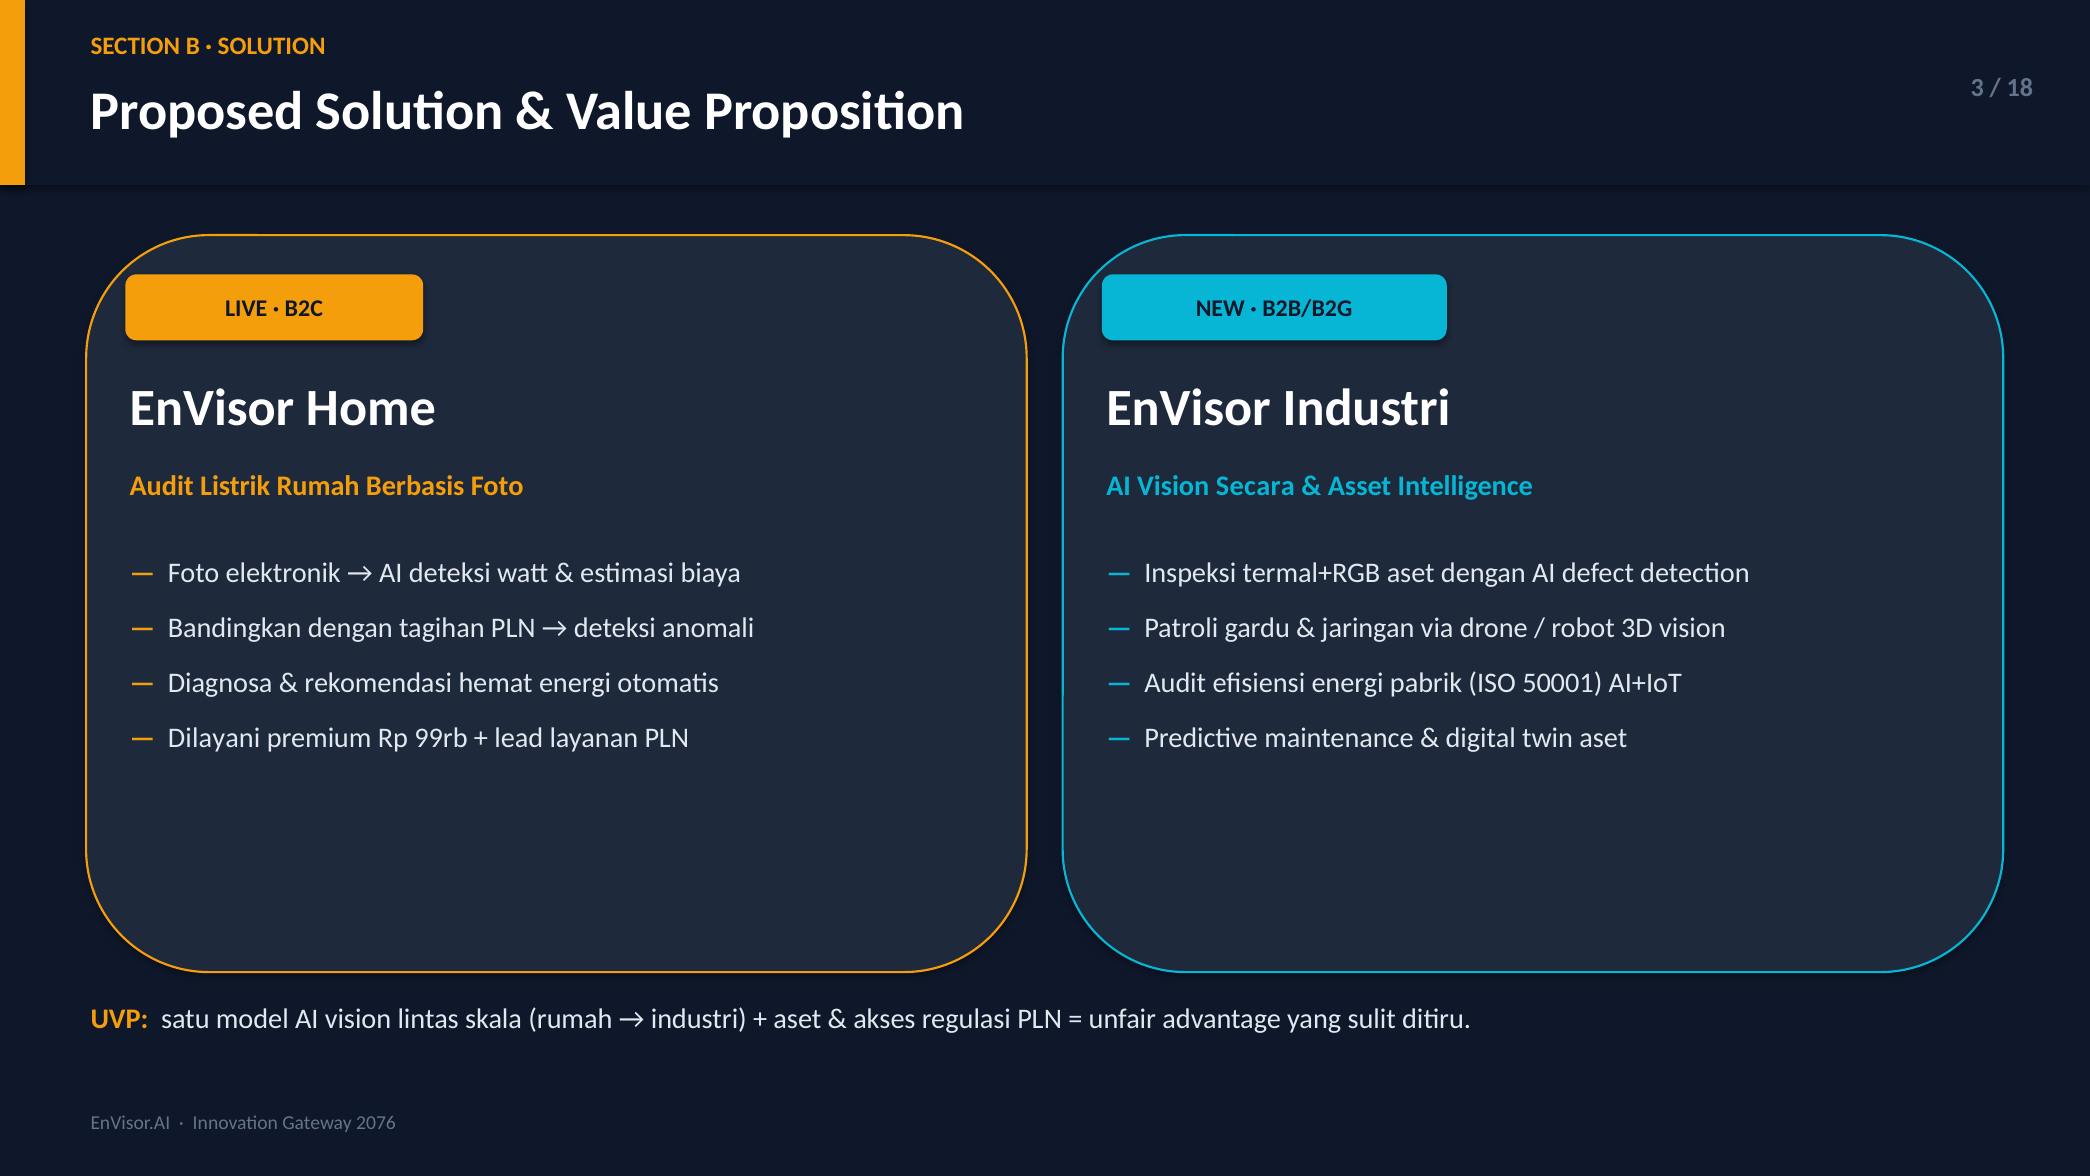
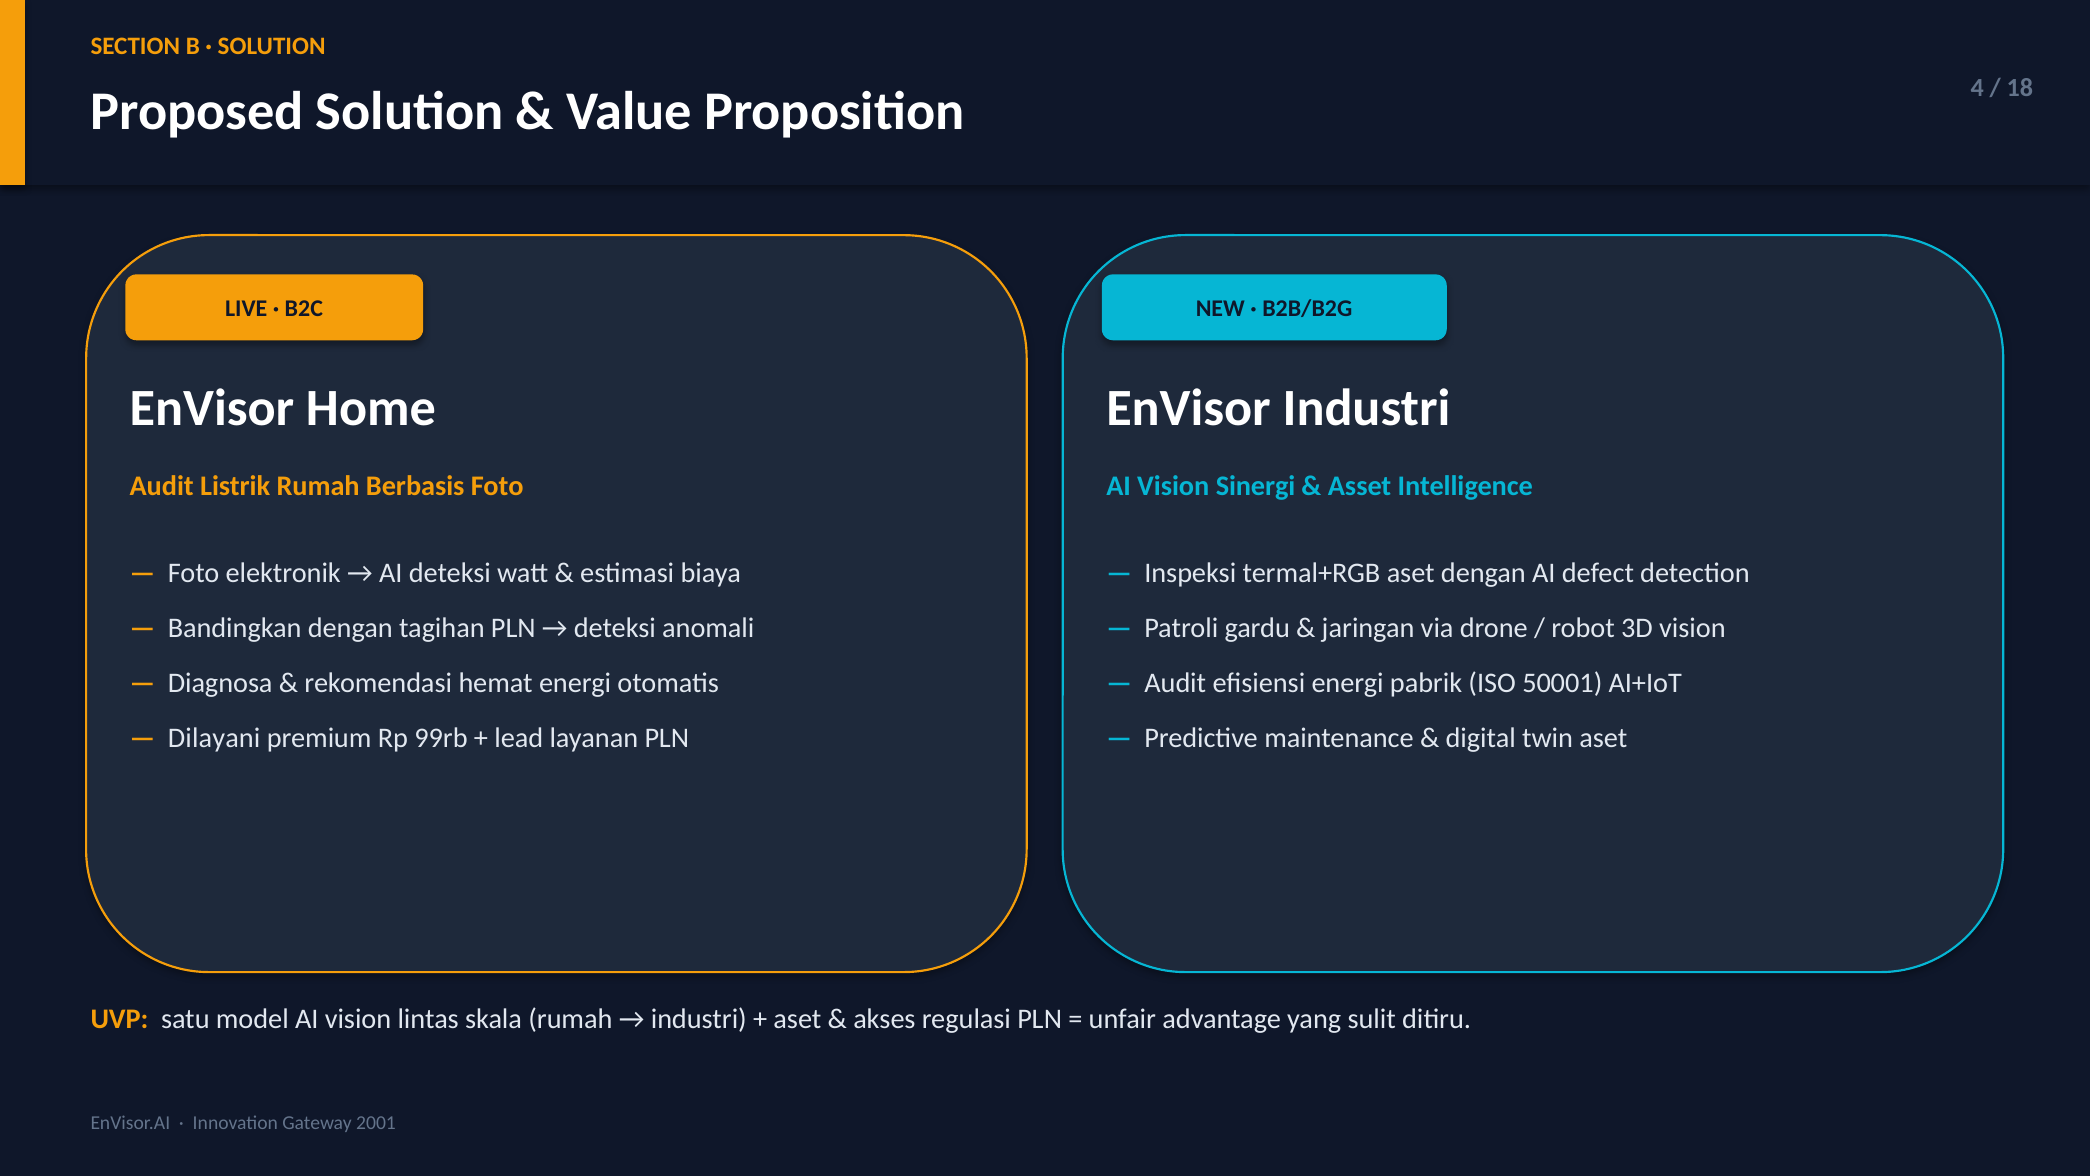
3: 3 -> 4 (1977, 88)
Secara: Secara -> Sinergi (1256, 486)
2076: 2076 -> 2001 (376, 1123)
